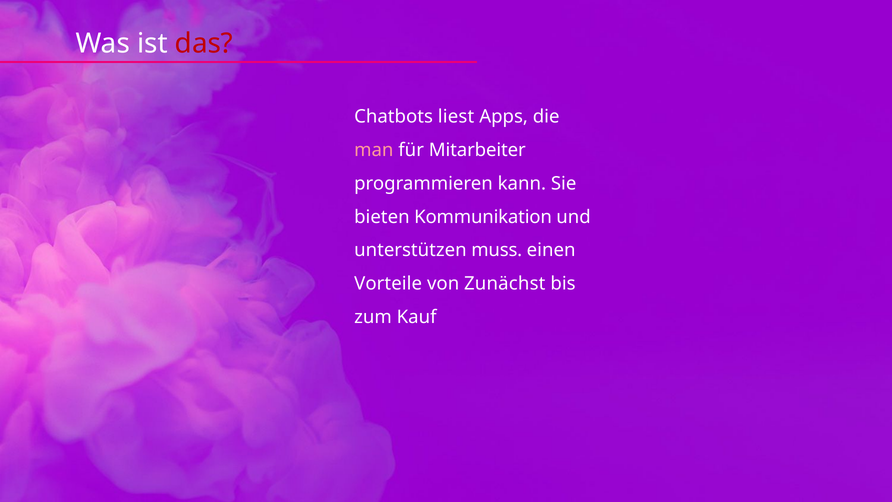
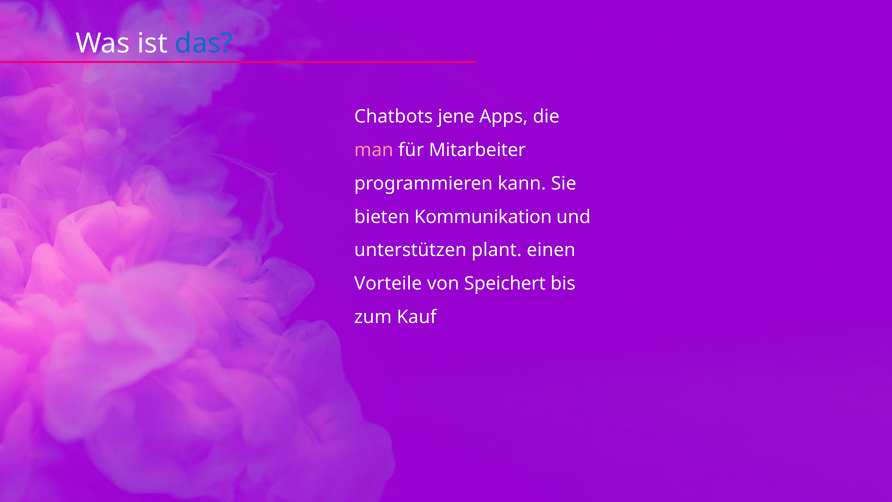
das colour: red -> blue (204, 44)
liest: liest -> jene (456, 116)
muss: muss -> plant (497, 250)
Zunächst: Zunächst -> Speichert (505, 284)
